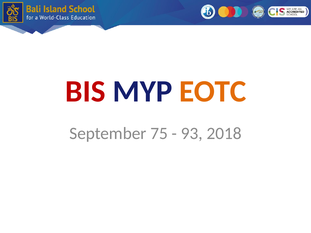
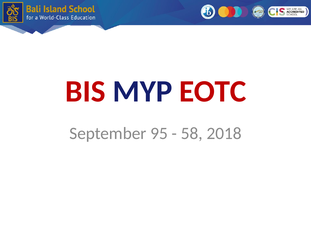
EOTC colour: orange -> red (213, 91)
75: 75 -> 95 (159, 134)
93: 93 -> 58 (192, 134)
